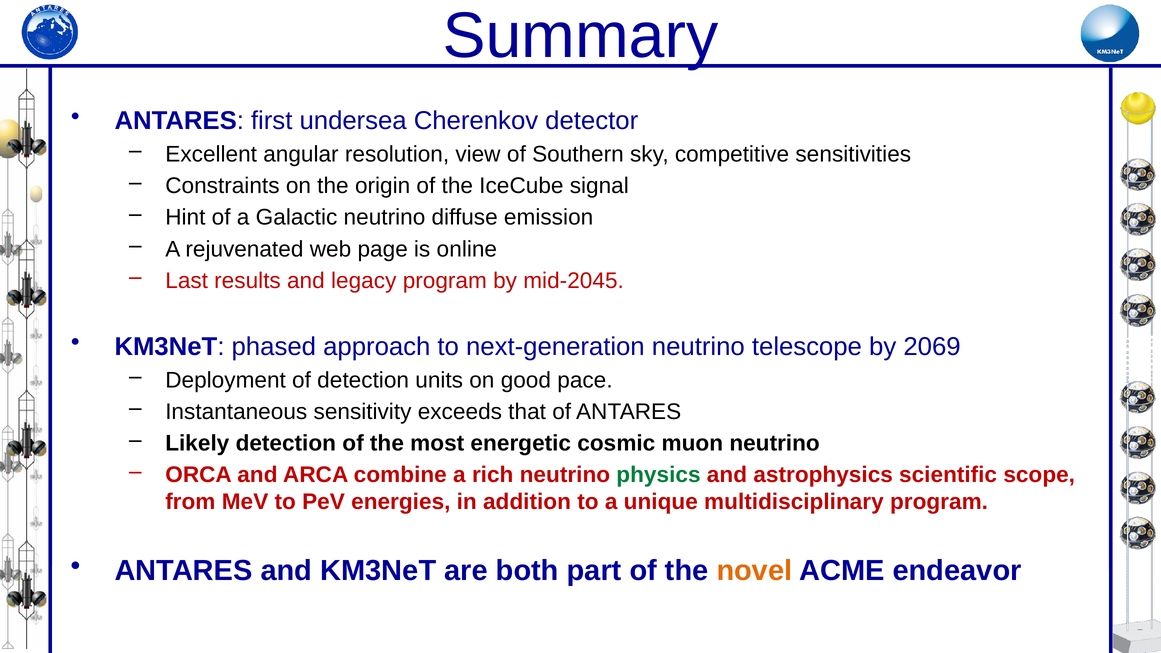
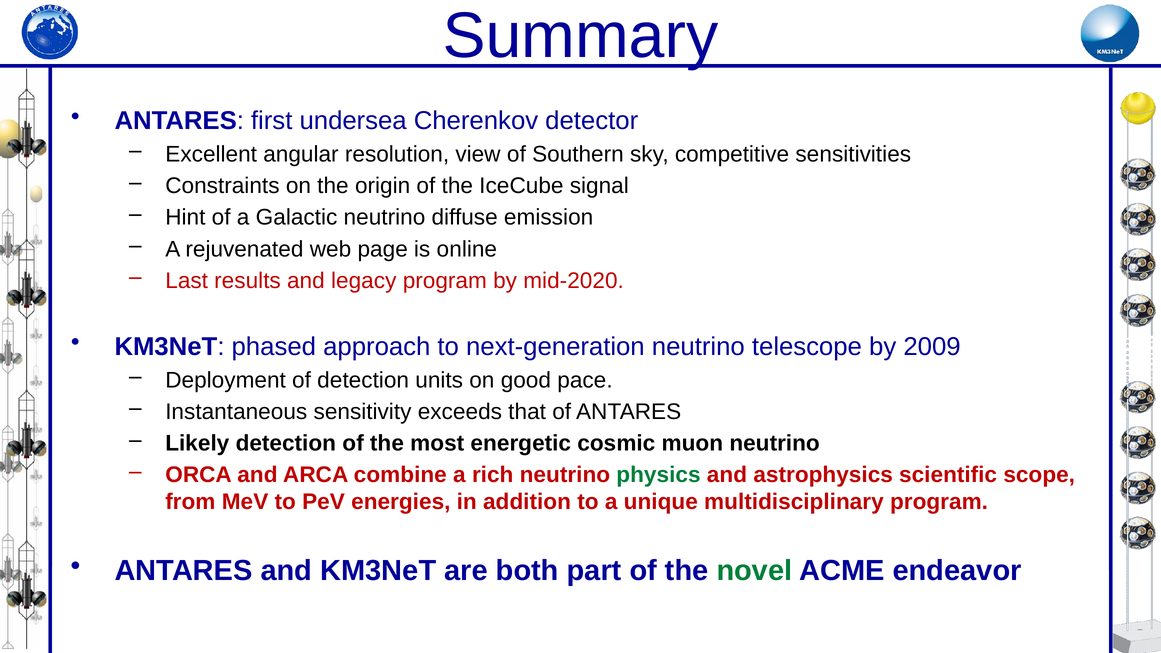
mid-2045: mid-2045 -> mid-2020 (574, 281)
2069: 2069 -> 2009 (932, 347)
novel colour: orange -> green (754, 571)
